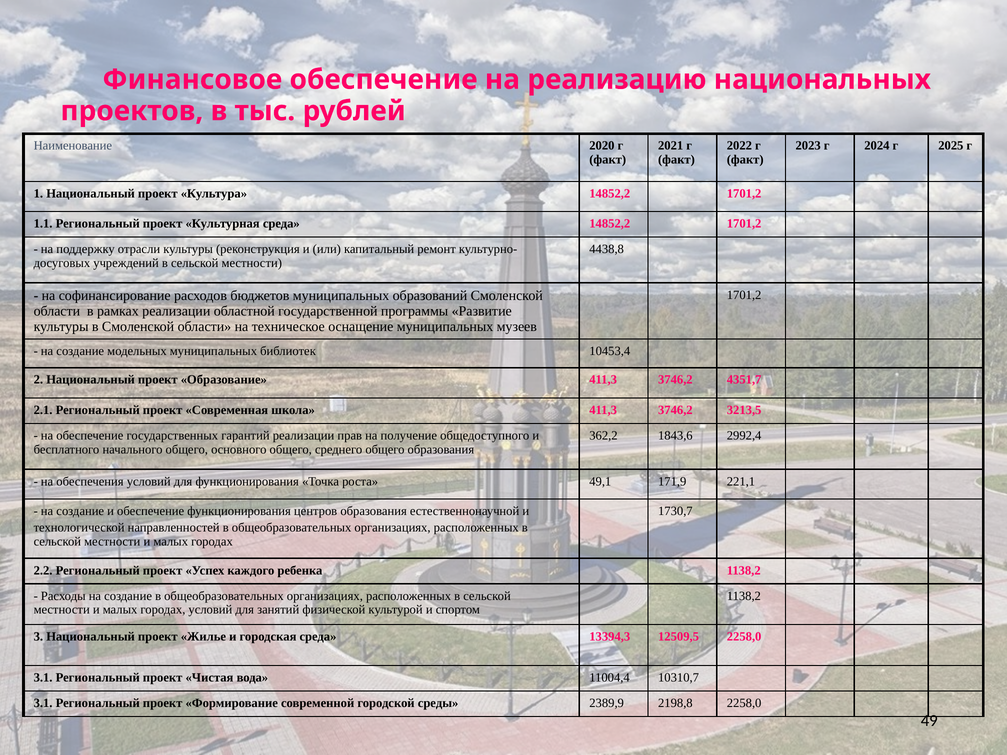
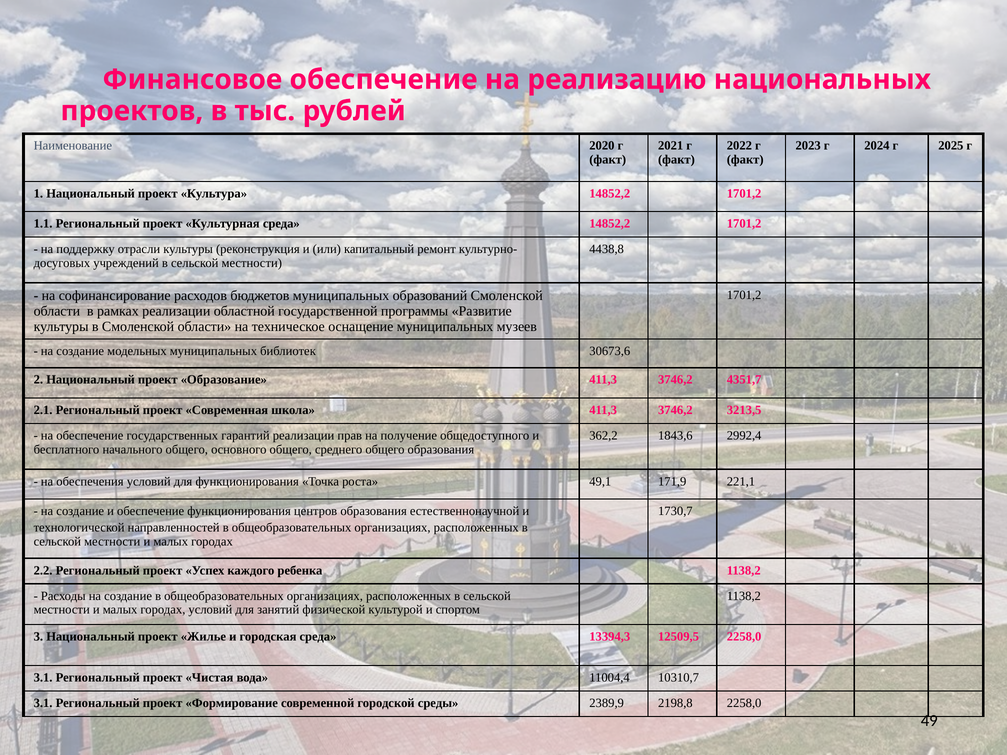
10453,4: 10453,4 -> 30673,6 (610, 351)
